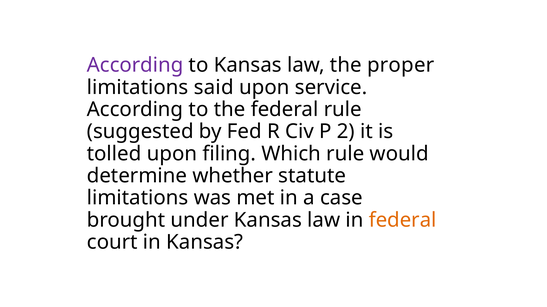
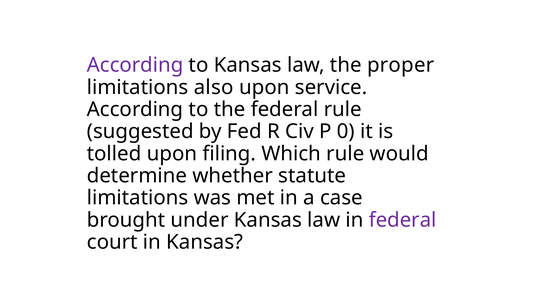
said: said -> also (214, 87)
2: 2 -> 0 (346, 132)
federal colour: orange -> purple (403, 220)
